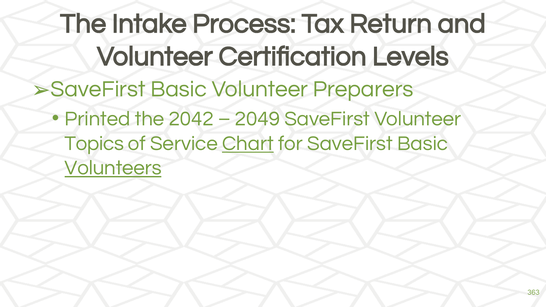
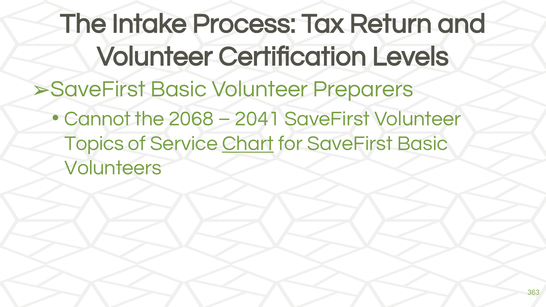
Printed: Printed -> Cannot (98, 119)
2042: 2042 -> 2068 (191, 119)
2049: 2049 -> 2041 (257, 119)
Volunteers underline: present -> none (113, 168)
